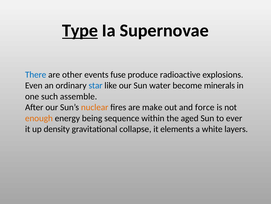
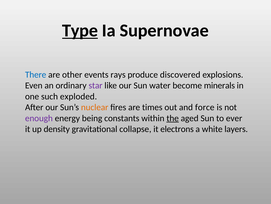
fuse: fuse -> rays (118, 74)
radioactive: radioactive -> discovered (180, 74)
star colour: blue -> purple (96, 85)
assemble: assemble -> exploded (79, 96)
make: make -> times (152, 107)
enough colour: orange -> purple (39, 118)
sequence: sequence -> constants (122, 118)
the underline: none -> present (173, 118)
elements: elements -> electrons (177, 129)
